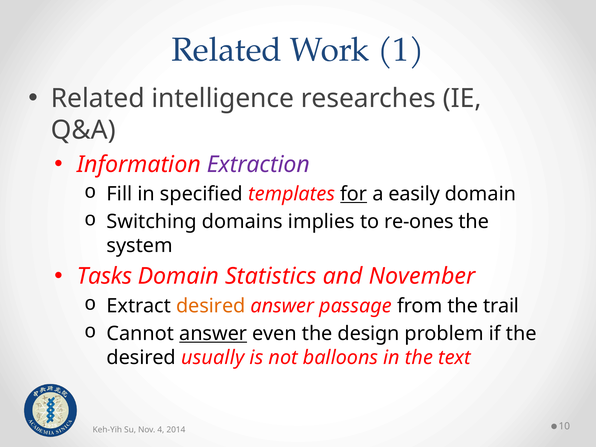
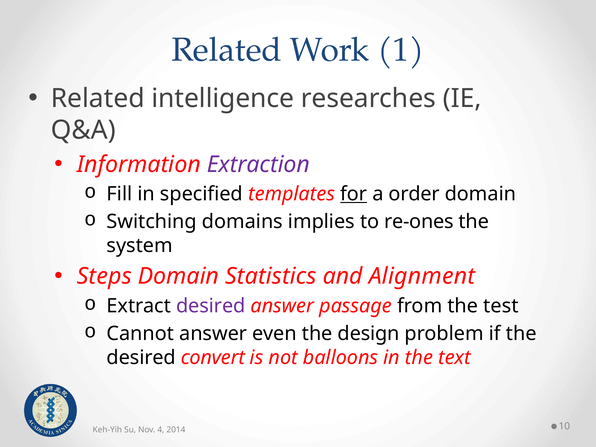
easily: easily -> order (414, 194)
Tasks: Tasks -> Steps (104, 276)
November: November -> Alignment (422, 276)
desired colour: orange -> purple (211, 306)
trail: trail -> test (501, 306)
answer underline: present -> none (213, 334)
usually: usually -> convert (213, 358)
